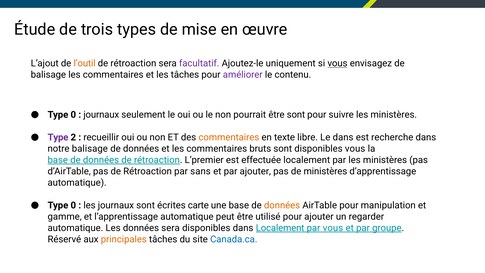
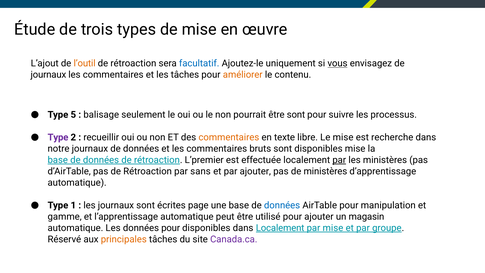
facultatif colour: purple -> blue (199, 63)
balisage: balisage -> journaux (48, 75)
améliorer colour: purple -> orange (243, 75)
0: 0 -> 5 (73, 115)
journaux: journaux -> balisage (101, 115)
suivre les ministères: ministères -> processus (394, 115)
Le dans: dans -> mise (343, 137)
notre balisage: balisage -> journaux (90, 149)
disponibles vous: vous -> mise (355, 149)
par underline: none -> present (339, 160)
0: 0 -> 1 (73, 205)
carte: carte -> page (198, 205)
données colour: orange -> blue (282, 205)
regarder: regarder -> magasin (366, 216)
données sera: sera -> pour (171, 228)
par vous: vous -> mise (333, 228)
Canada.ca colour: blue -> purple (234, 239)
